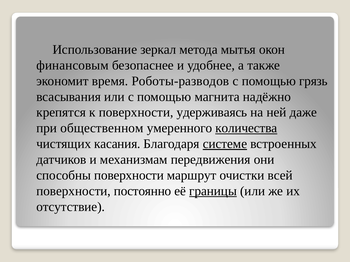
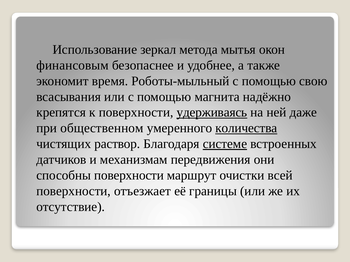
Роботы-разводов: Роботы-разводов -> Роботы-мыльный (180, 81)
грязь: грязь -> свою (313, 81)
удерживаясь underline: none -> present (212, 113)
касания: касания -> раствор (117, 144)
постоянно: постоянно -> отъезжает (143, 191)
границы underline: present -> none (213, 191)
